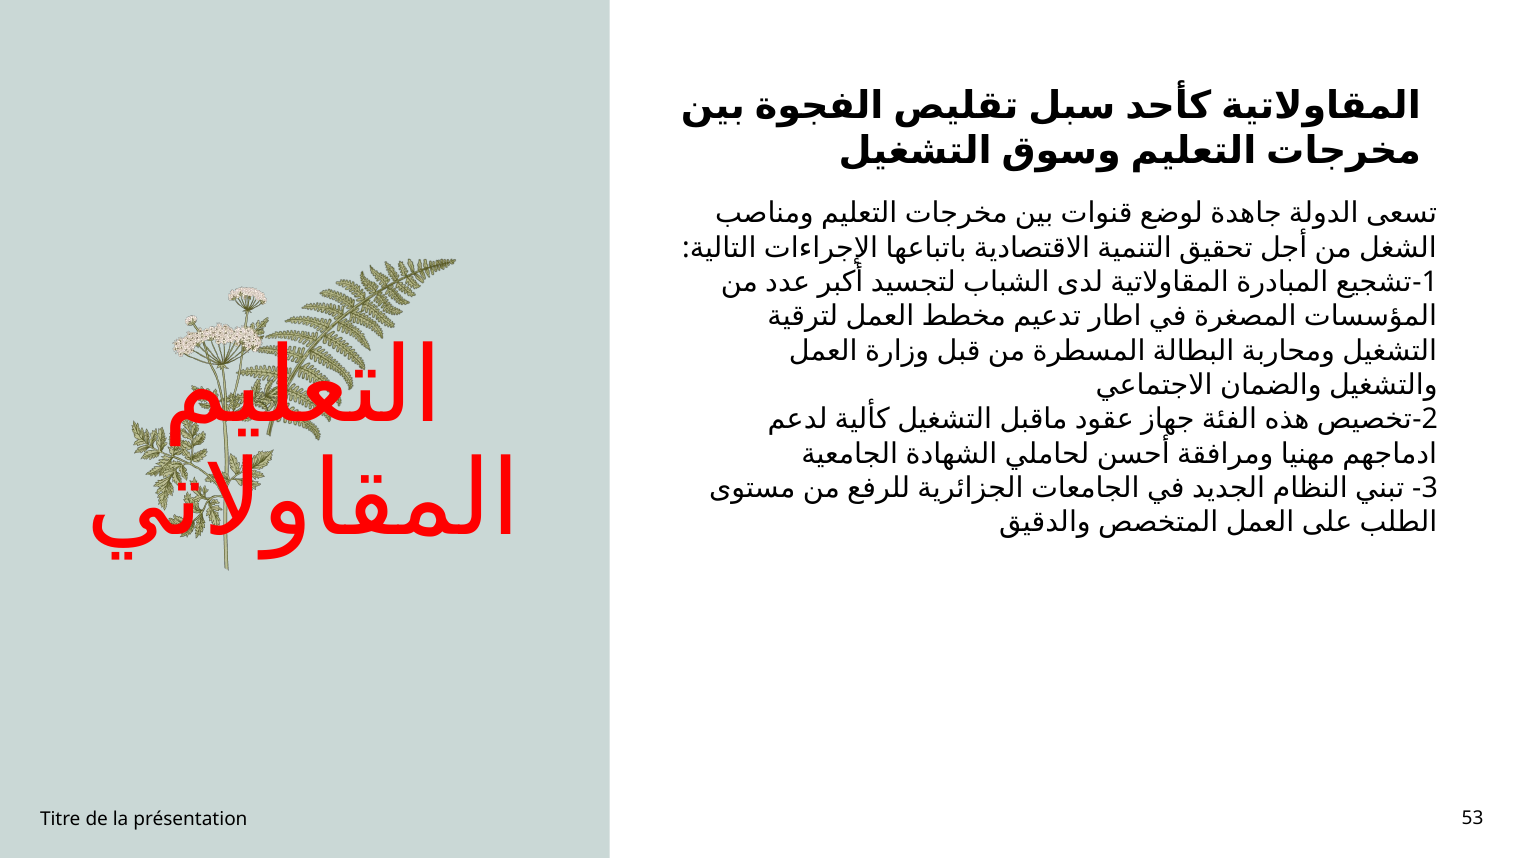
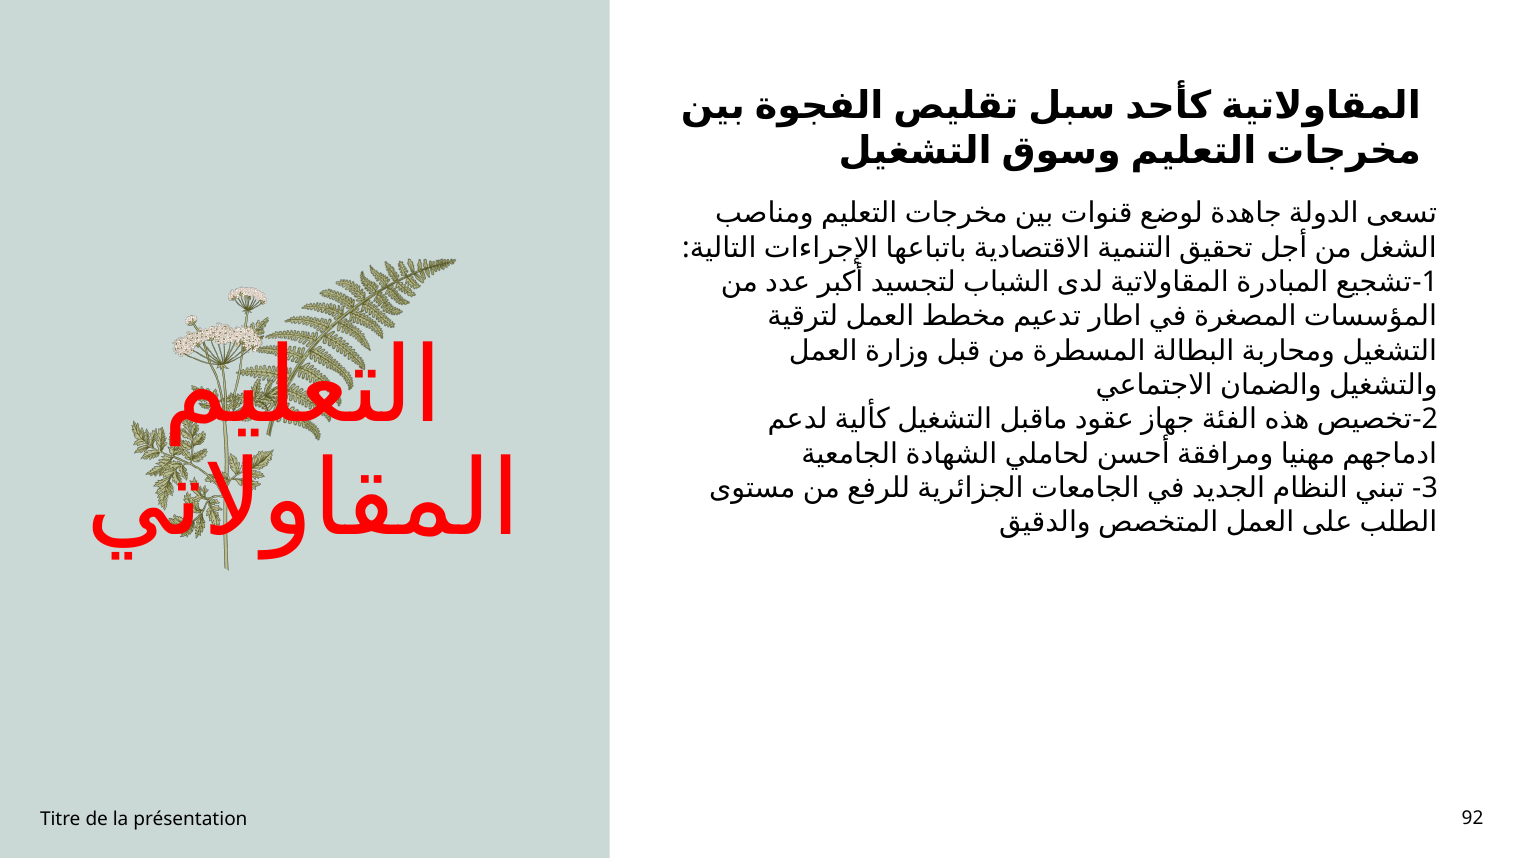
53: 53 -> 92 (1473, 818)
